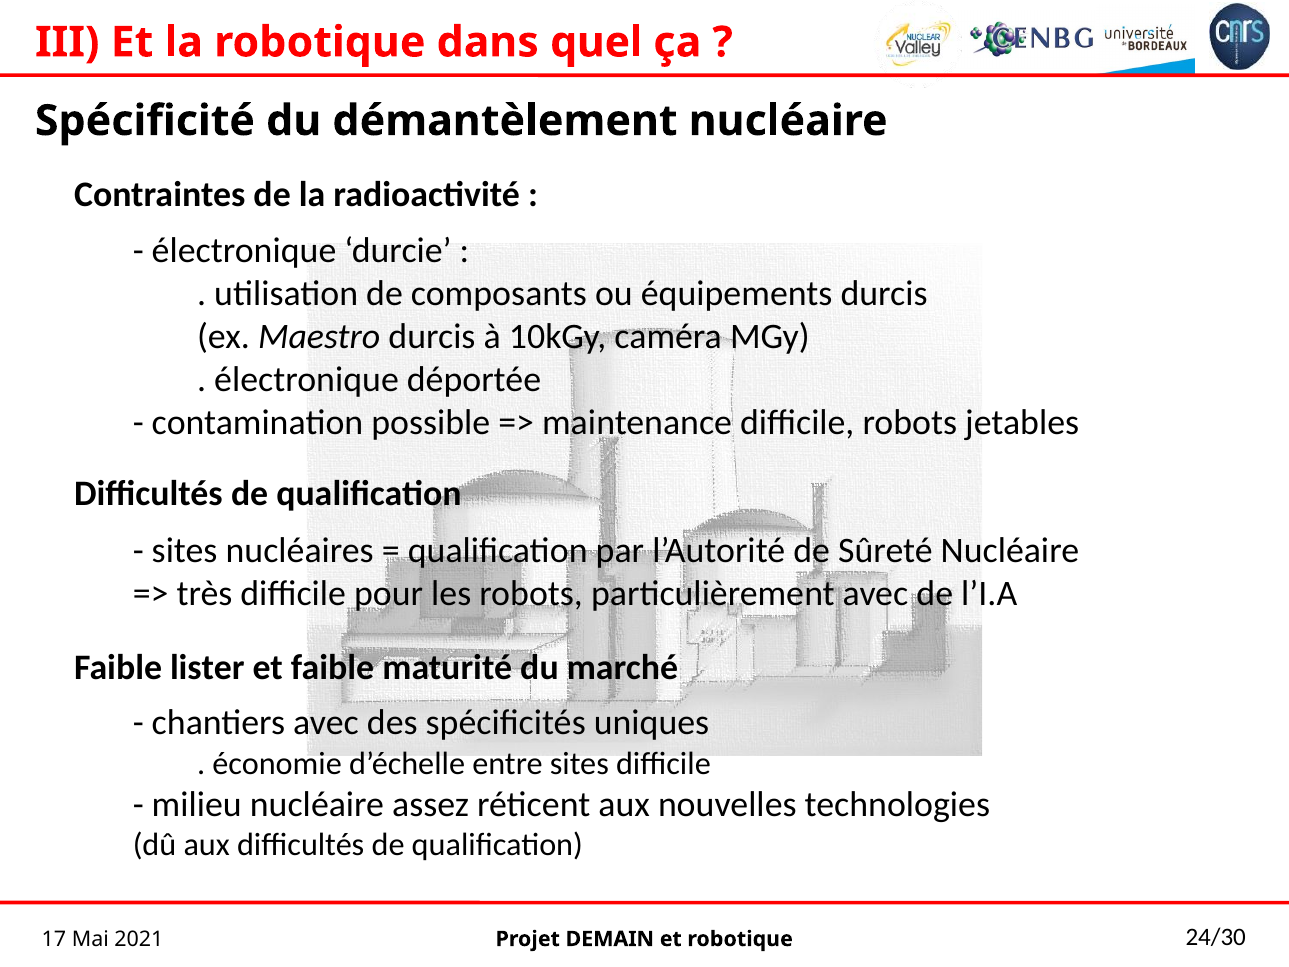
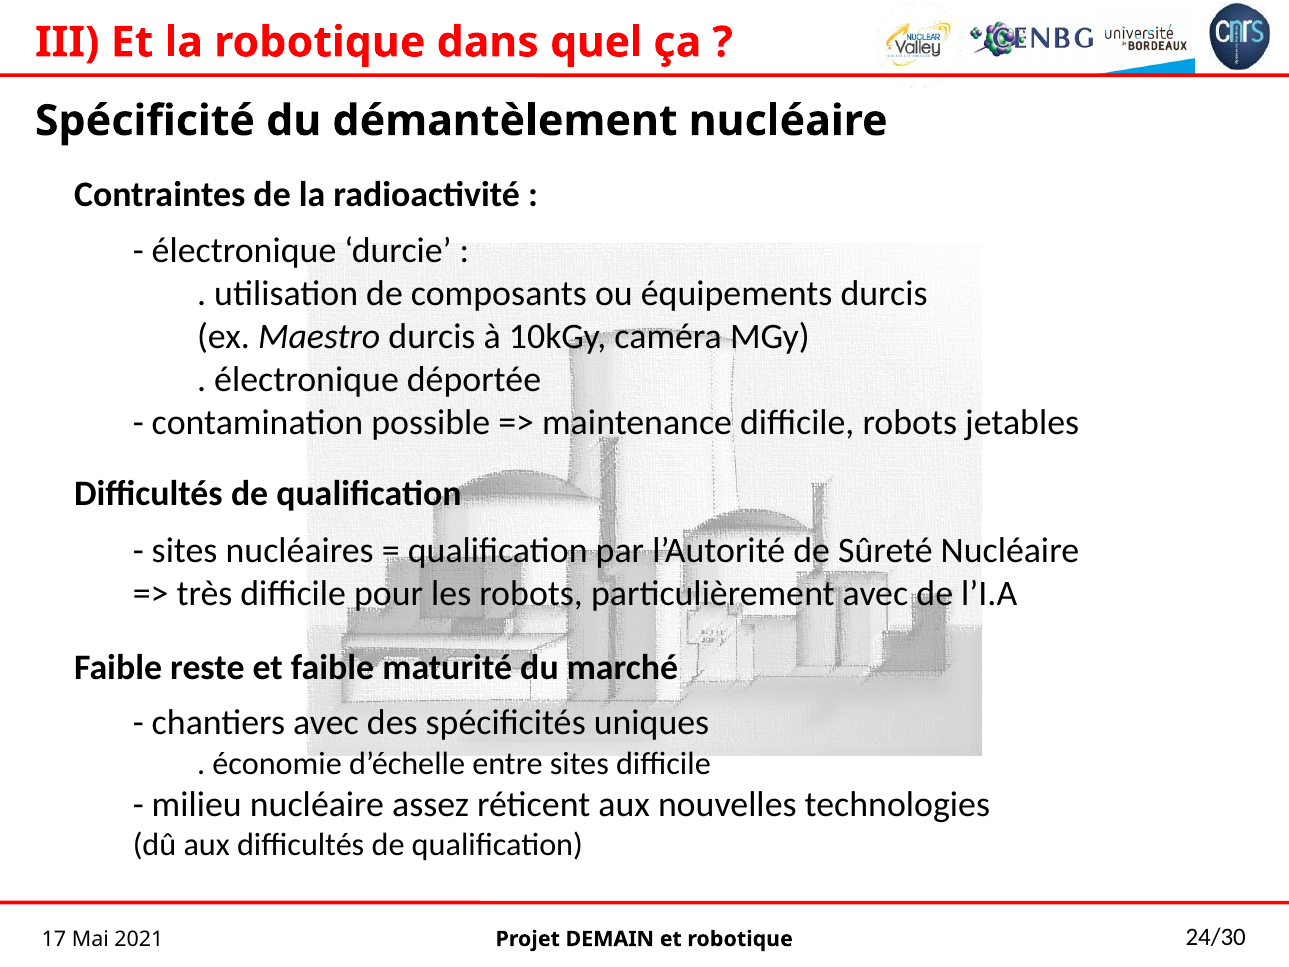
lister: lister -> reste (207, 668)
